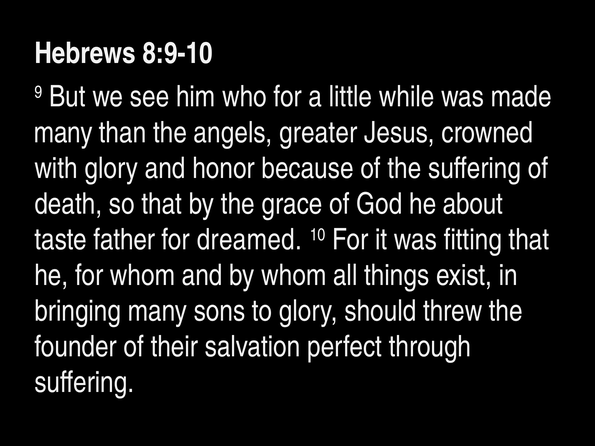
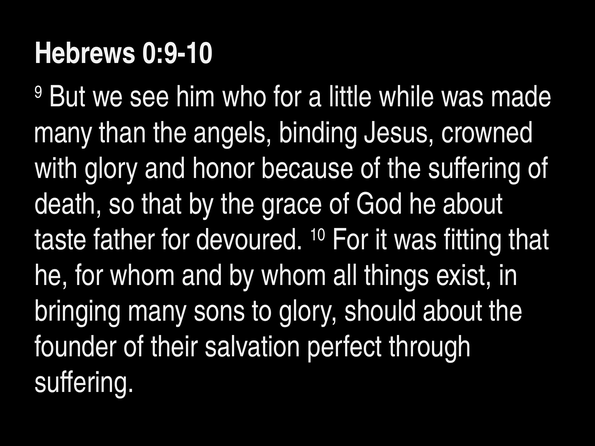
8:9-10: 8:9-10 -> 0:9-10 (178, 53)
greater: greater -> binding (318, 133)
dreamed: dreamed -> devoured (250, 240)
should threw: threw -> about (453, 311)
